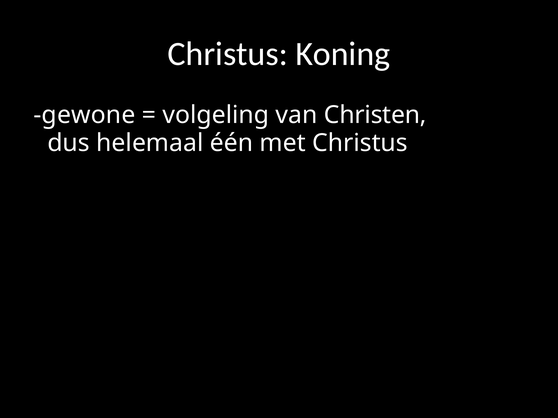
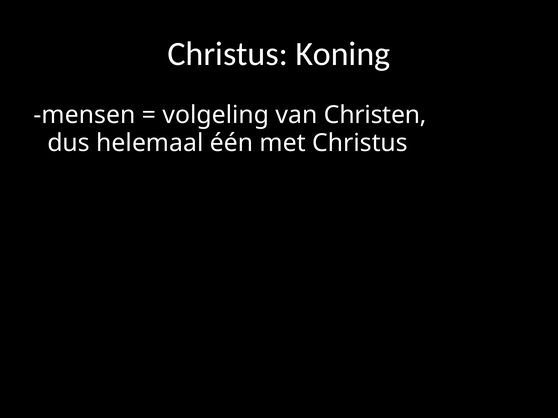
gewone: gewone -> mensen (84, 115)
